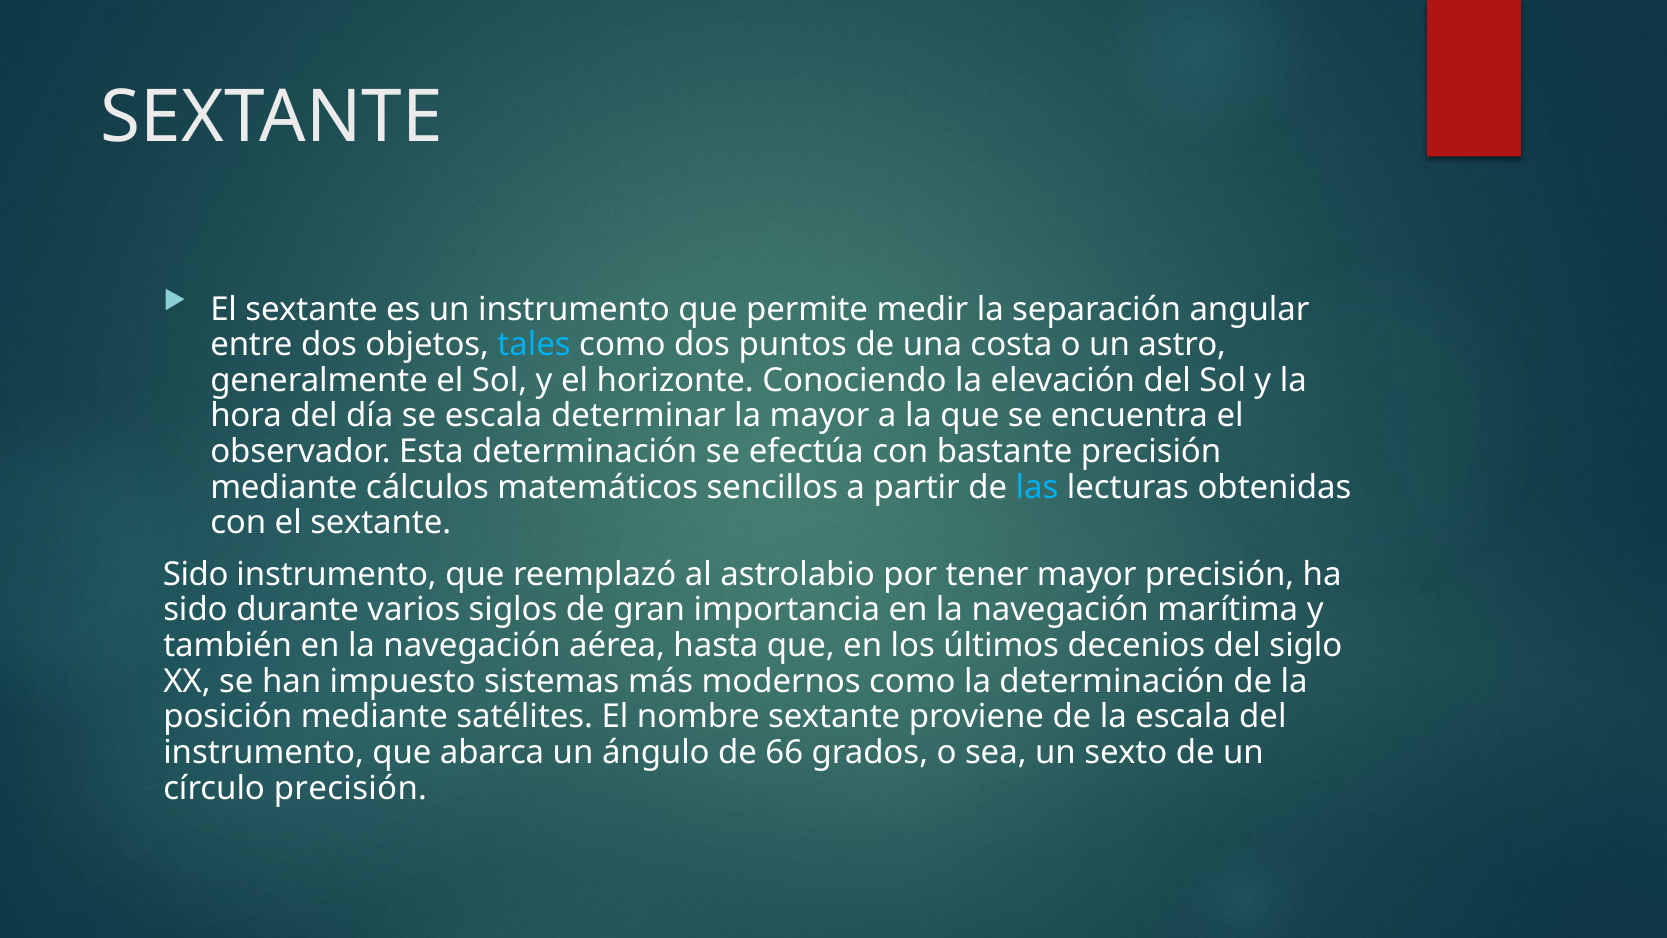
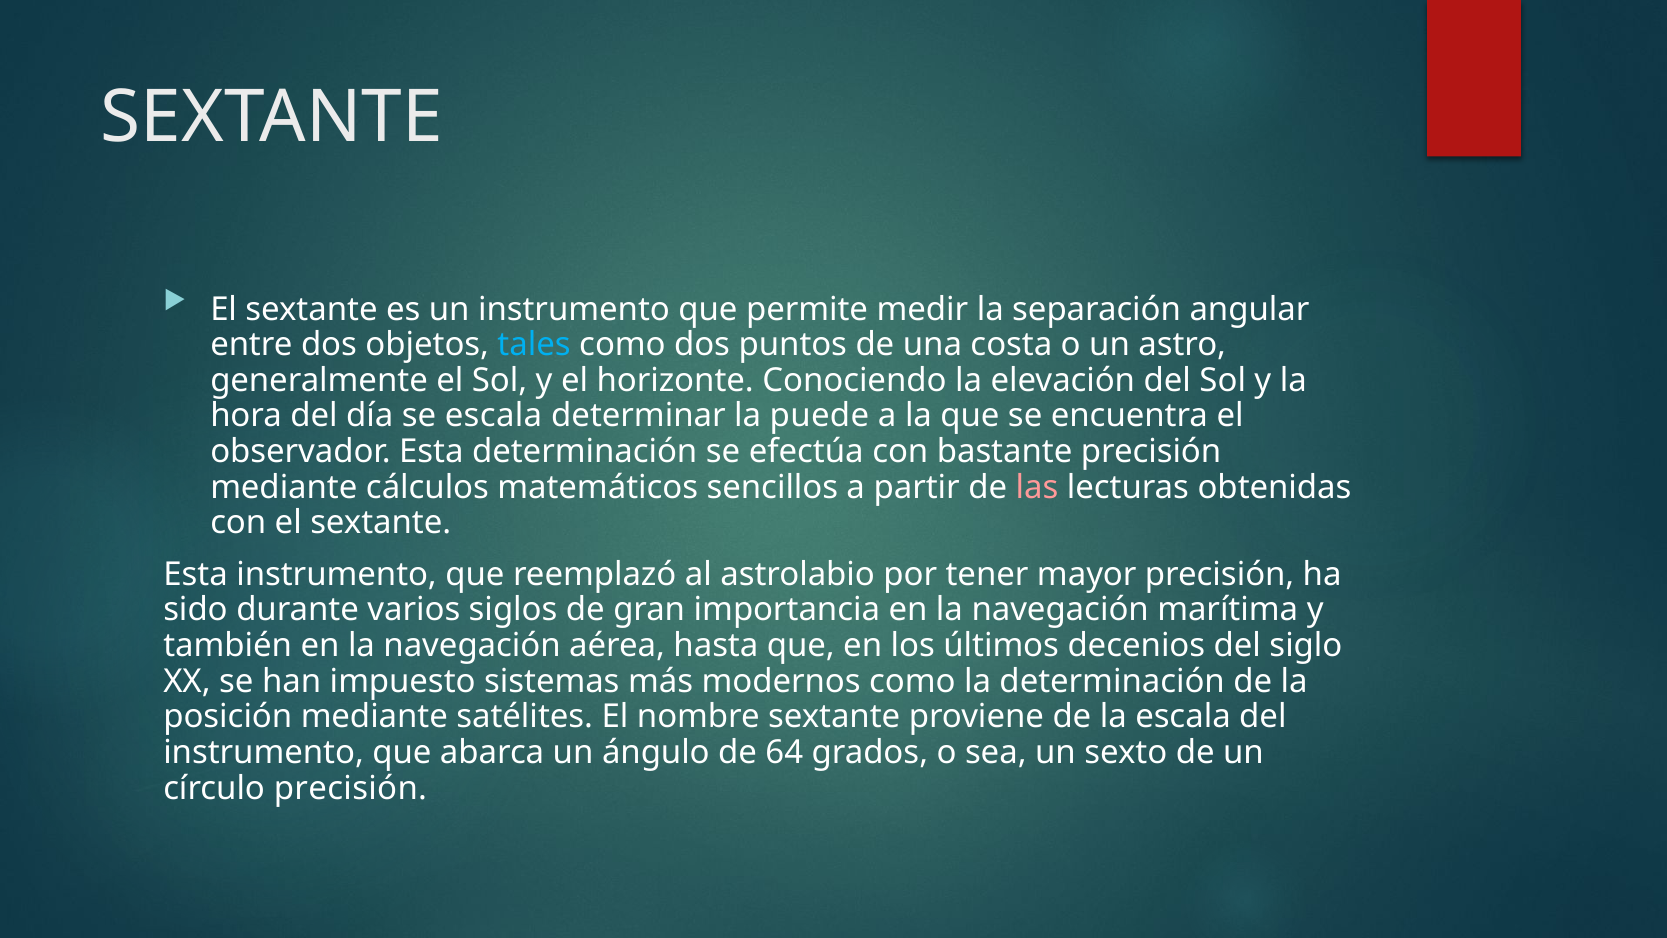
la mayor: mayor -> puede (819, 416)
las colour: light blue -> pink (1037, 487)
Sido: Sido -> Esta (196, 574)
66: 66 -> 64 (784, 752)
